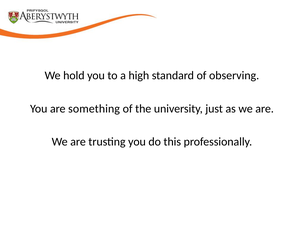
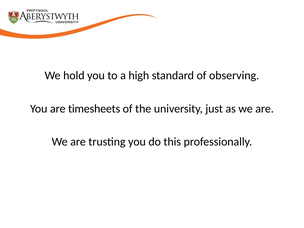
something: something -> timesheets (94, 109)
